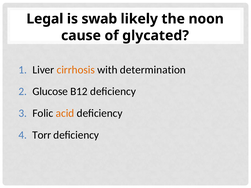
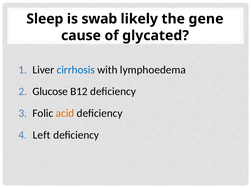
Legal: Legal -> Sleep (45, 19)
noon: noon -> gene (206, 19)
cirrhosis colour: orange -> blue (76, 70)
determination: determination -> lymphoedema (153, 70)
Torr: Torr -> Left (42, 135)
